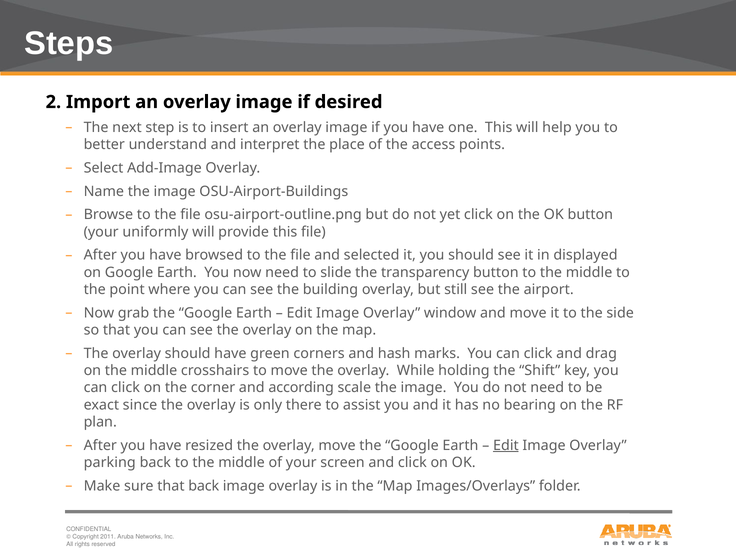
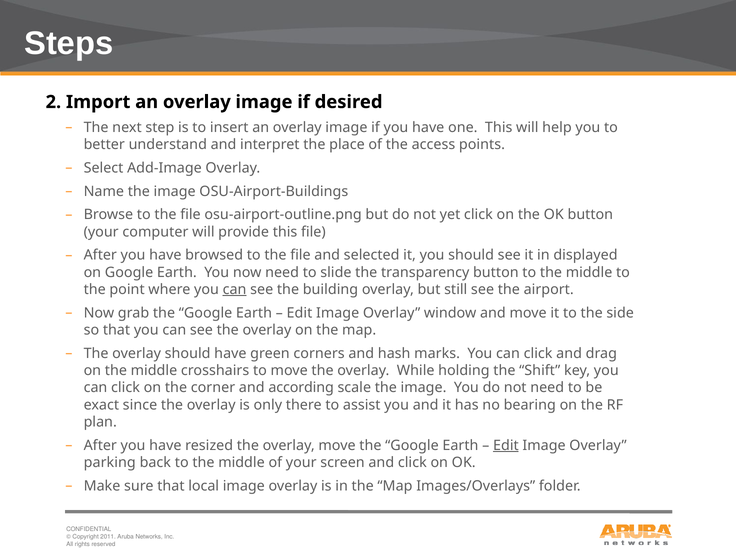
uniformly: uniformly -> computer (155, 232)
can underline: none -> present (235, 290)
that back: back -> local (204, 486)
